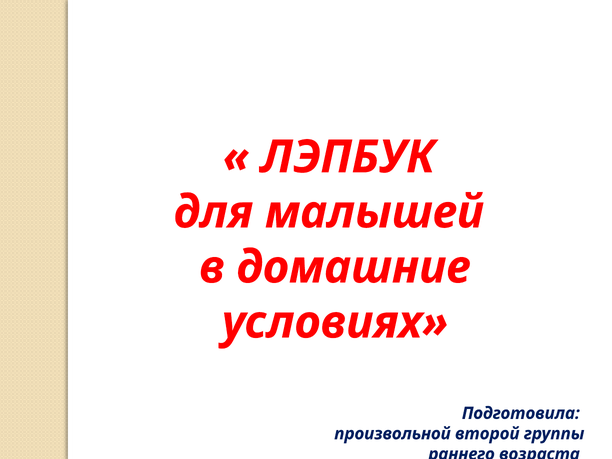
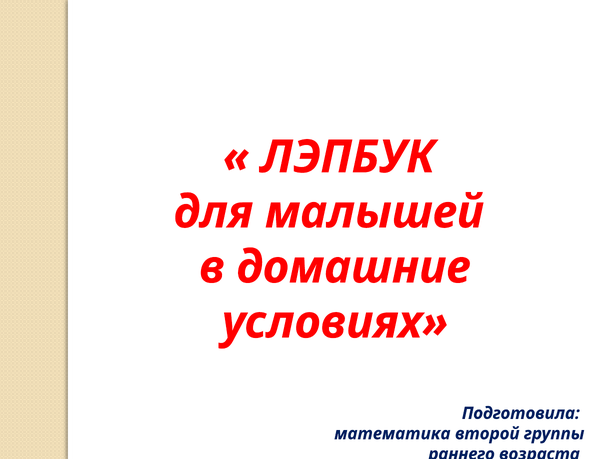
произвольной: произвольной -> математика (392, 434)
